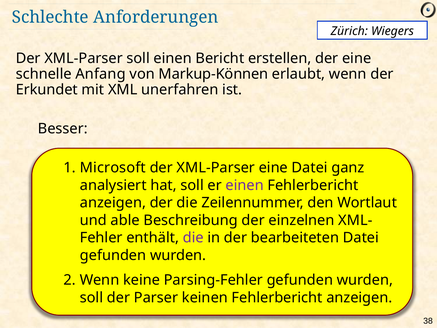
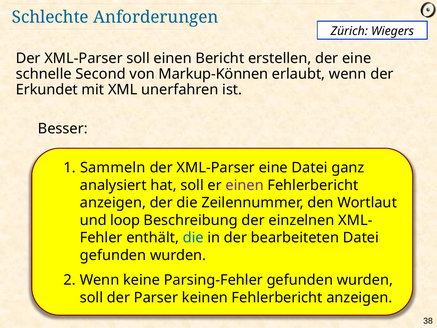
Anfang: Anfang -> Second (101, 74)
Microsoft: Microsoft -> Sammeln (113, 168)
able: able -> loop (125, 220)
die colour: purple -> blue (193, 238)
